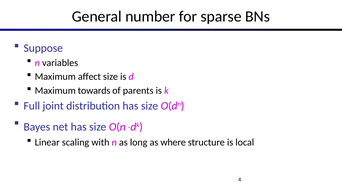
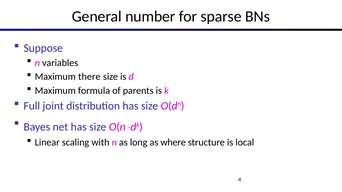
affect: affect -> there (89, 77)
towards: towards -> formula (94, 91)
